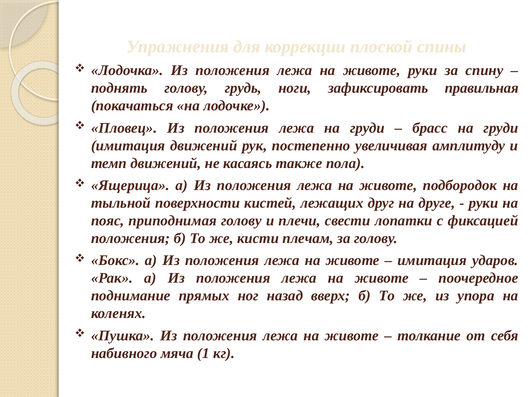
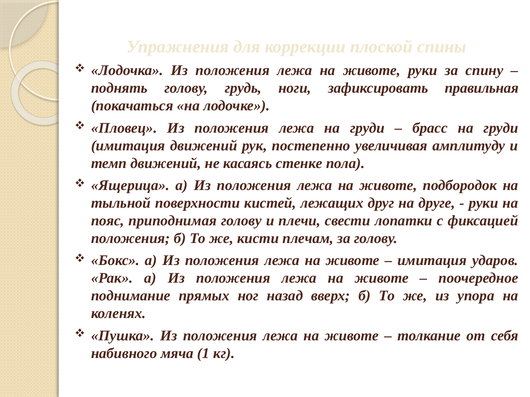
также: также -> стенке (299, 163)
